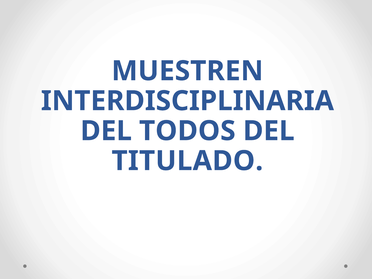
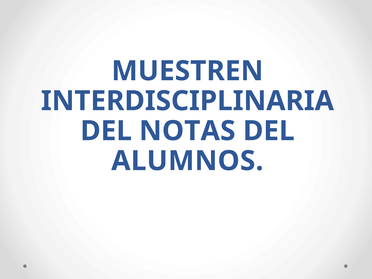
TODOS: TODOS -> NOTAS (187, 131)
TITULADO: TITULADO -> ALUMNOS (187, 161)
